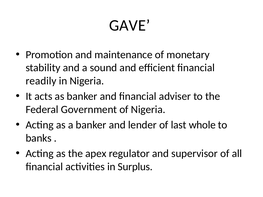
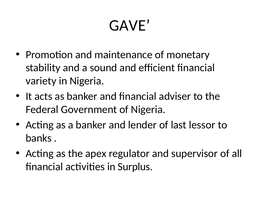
readily: readily -> variety (41, 81)
whole: whole -> lessor (202, 125)
